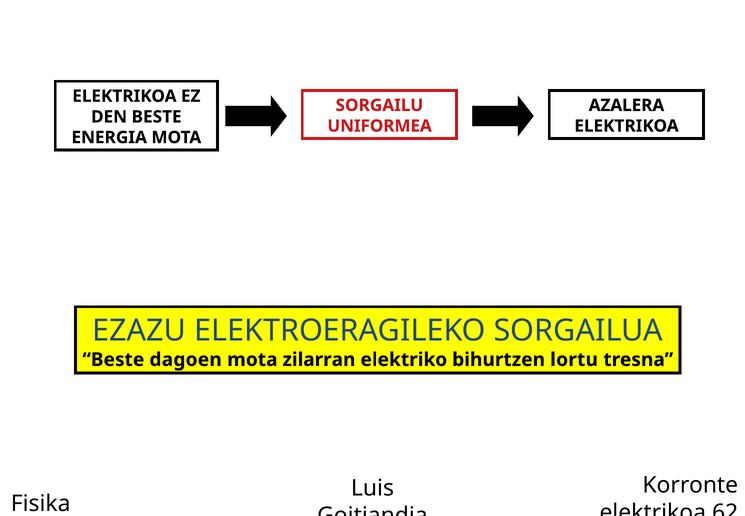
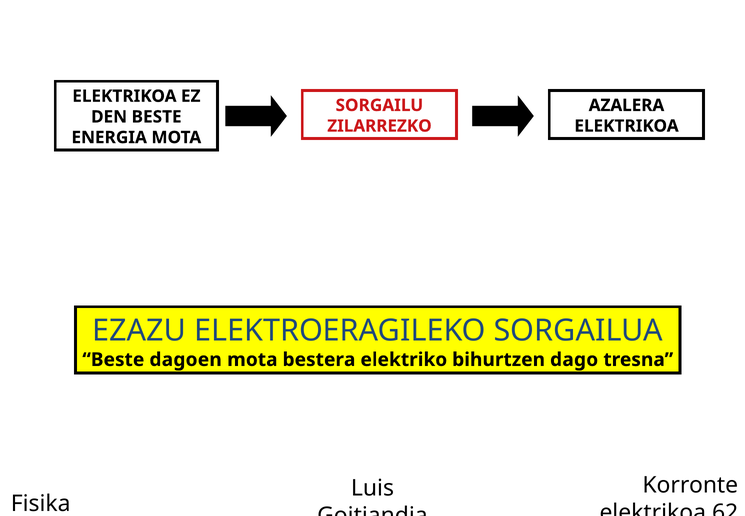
UNIFORMEA: UNIFORMEA -> ZILARREZKO (380, 126)
zilarran: zilarran -> bestera (319, 360)
lortu: lortu -> dago (574, 360)
